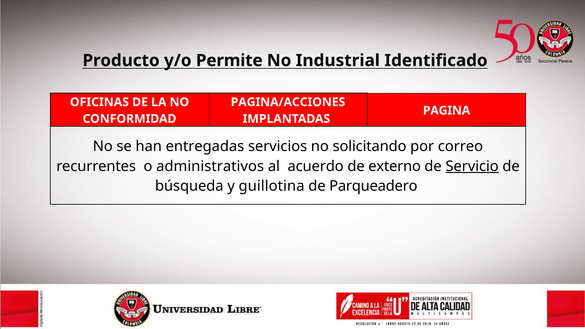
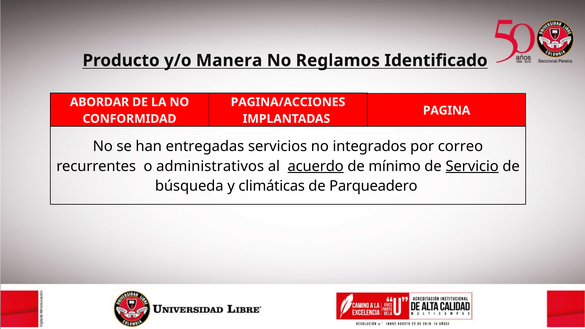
Permite: Permite -> Manera (229, 61)
Industrial: Industrial -> Reglamos (338, 61)
OFICINAS: OFICINAS -> ABORDAR (100, 102)
solicitando: solicitando -> integrados (370, 146)
acuerdo underline: none -> present (316, 166)
externo: externo -> mínimo (395, 166)
guillotina: guillotina -> climáticas (272, 186)
